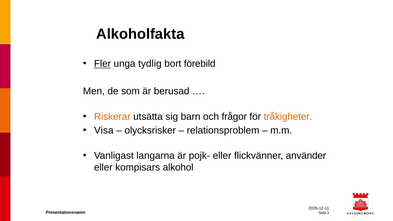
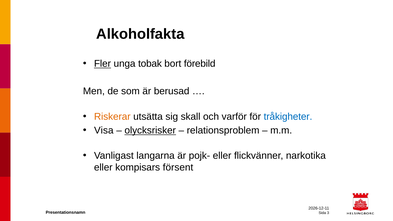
tydlig: tydlig -> tobak (150, 64)
barn: barn -> skall (191, 117)
frågor: frågor -> varför (234, 117)
tråkigheter colour: orange -> blue (288, 117)
olycksrisker underline: none -> present (150, 131)
använder: använder -> narkotika (306, 156)
alkohol: alkohol -> försent (178, 168)
